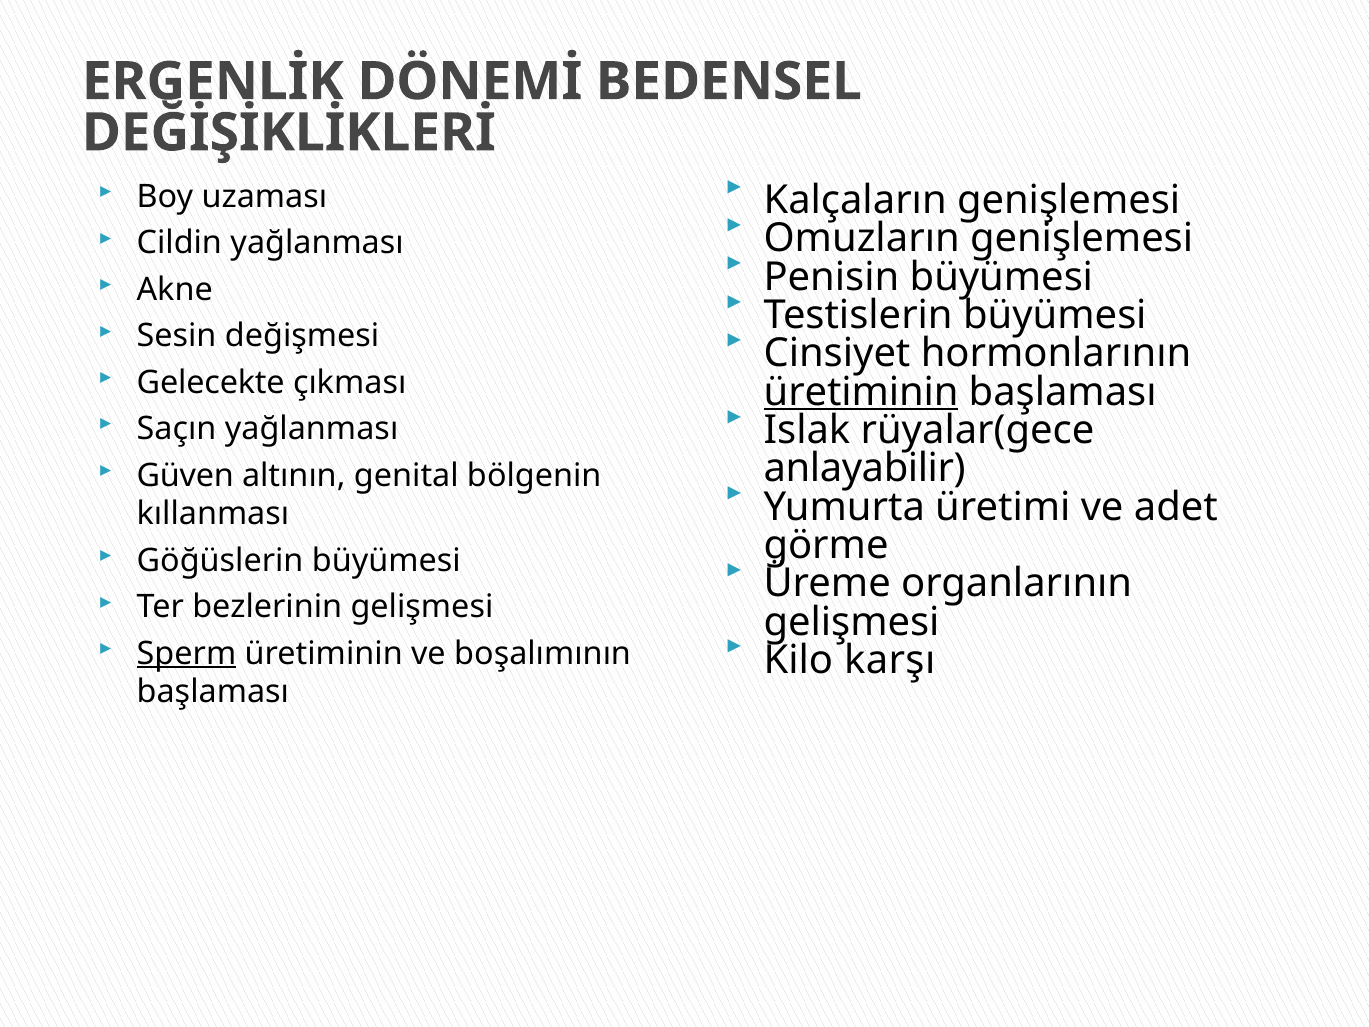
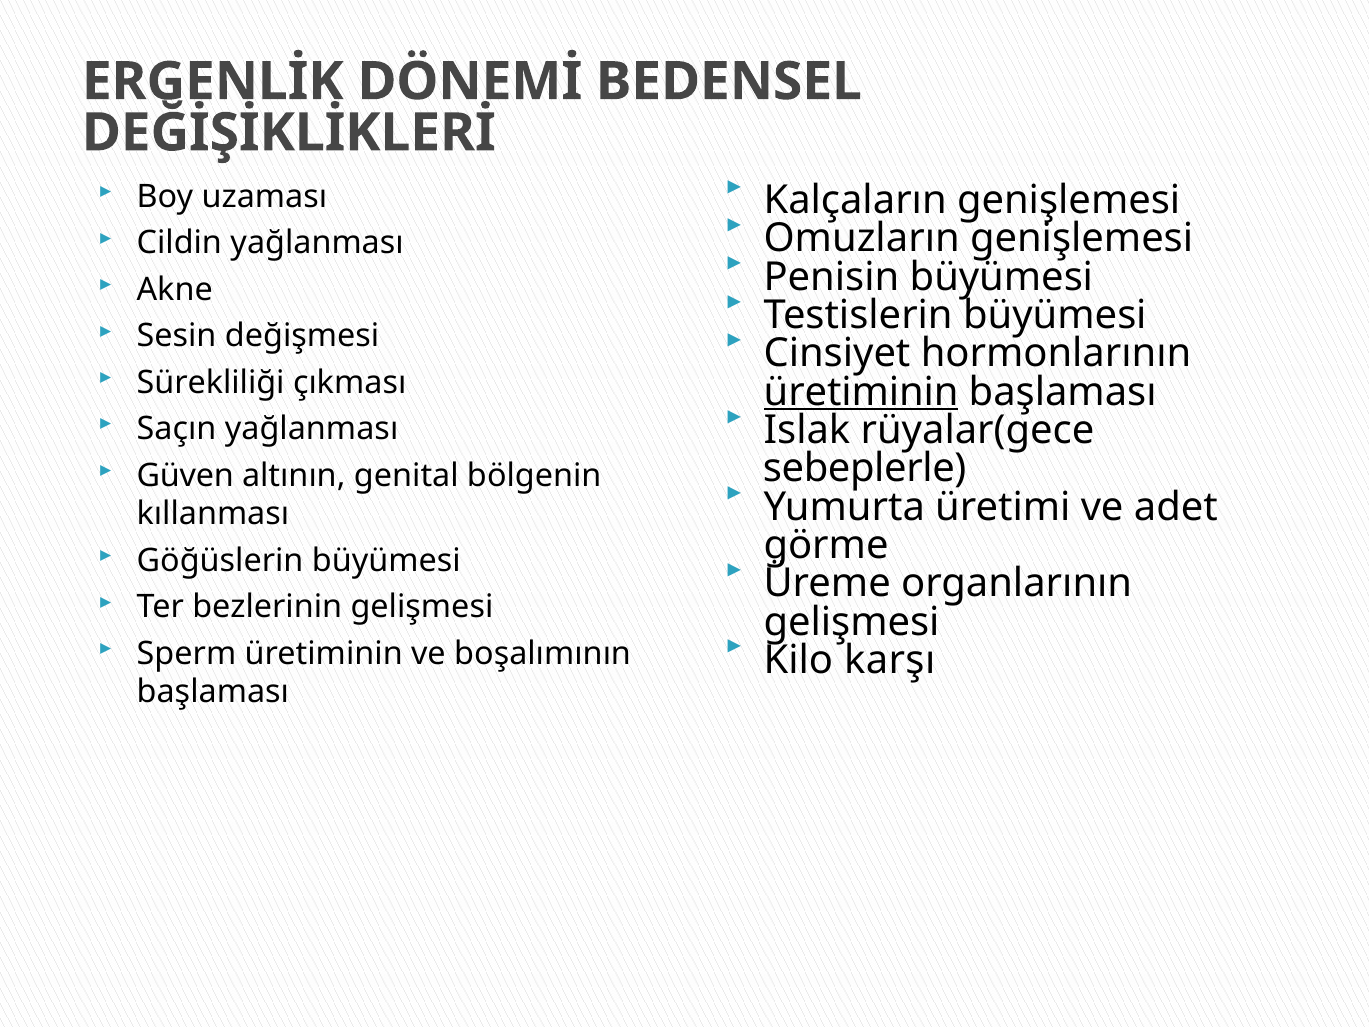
Gelecekte: Gelecekte -> Sürekliliği (211, 382)
anlayabilir: anlayabilir -> sebeplerle (865, 469)
Sperm underline: present -> none (186, 653)
